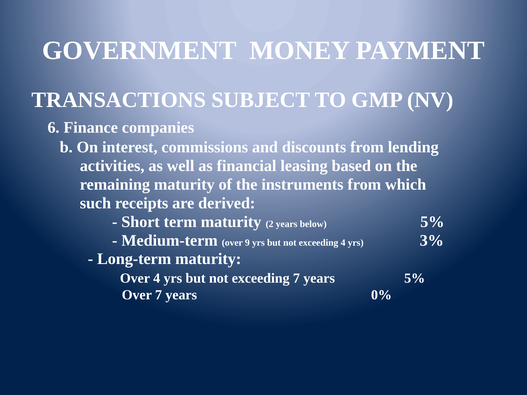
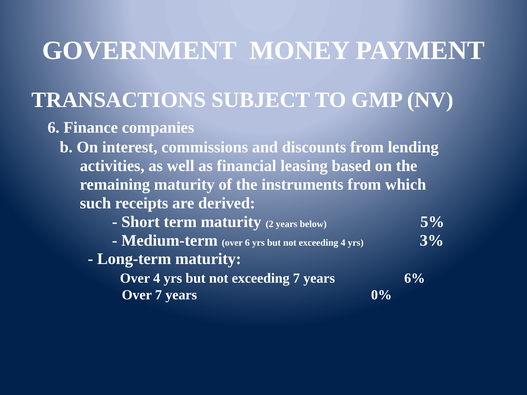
over 9: 9 -> 6 (247, 243)
years 5%: 5% -> 6% (415, 279)
